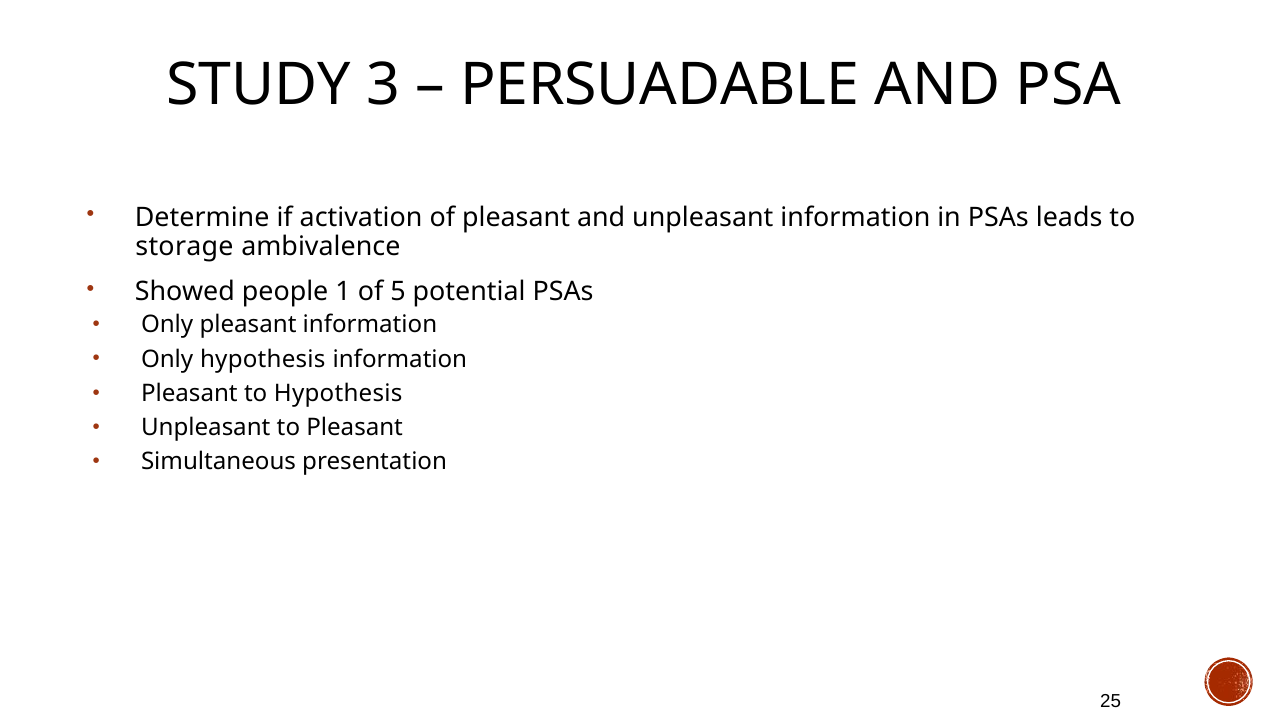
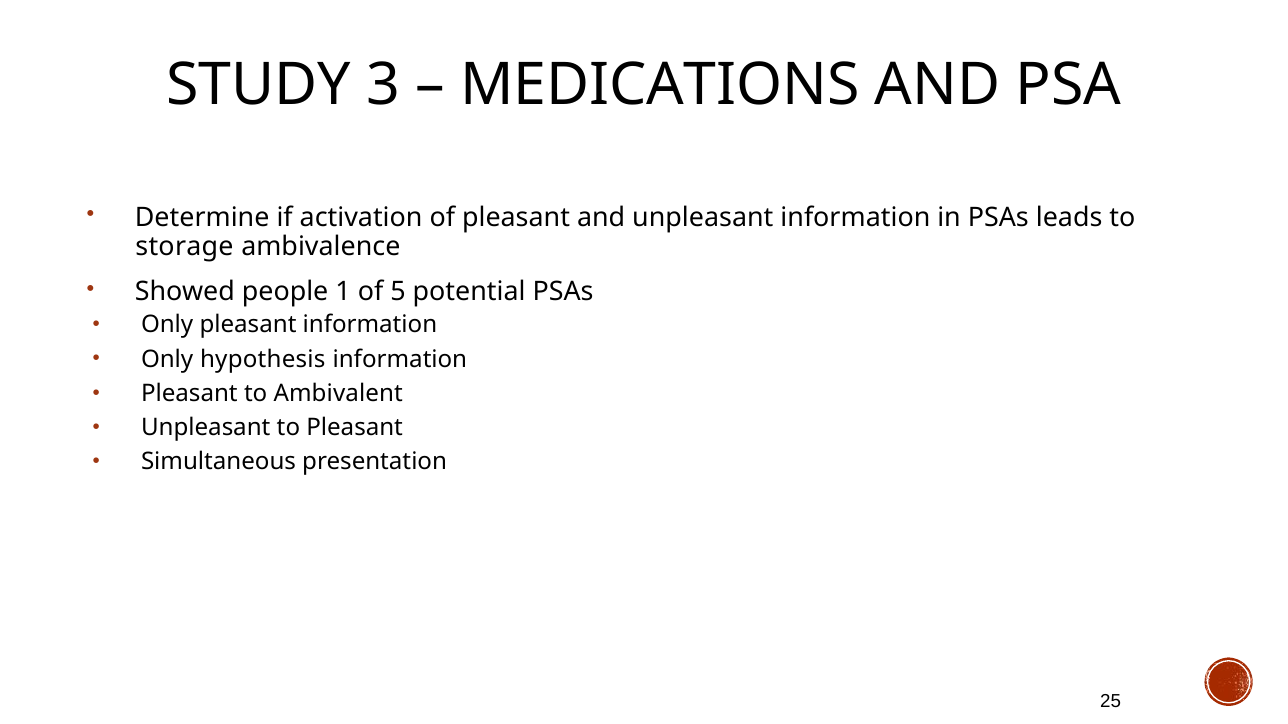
PERSUADABLE: PERSUADABLE -> MEDICATIONS (660, 85)
to Hypothesis: Hypothesis -> Ambivalent (338, 394)
